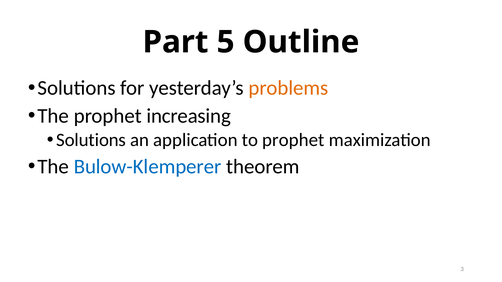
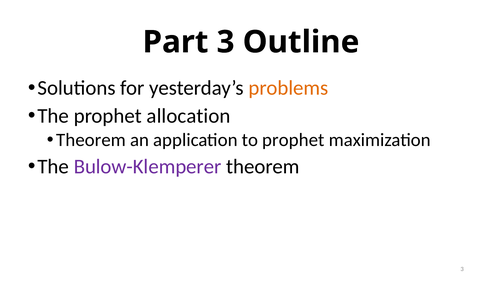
Part 5: 5 -> 3 (226, 42)
increasing: increasing -> allocation (189, 116)
Solutions: Solutions -> Theorem (91, 140)
Bulow-Klemperer colour: blue -> purple (148, 167)
